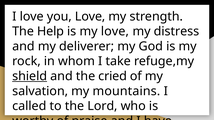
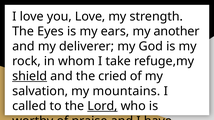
Help: Help -> Eyes (50, 31)
my love: love -> ears (115, 31)
distress: distress -> another (177, 31)
Lord underline: none -> present (102, 106)
